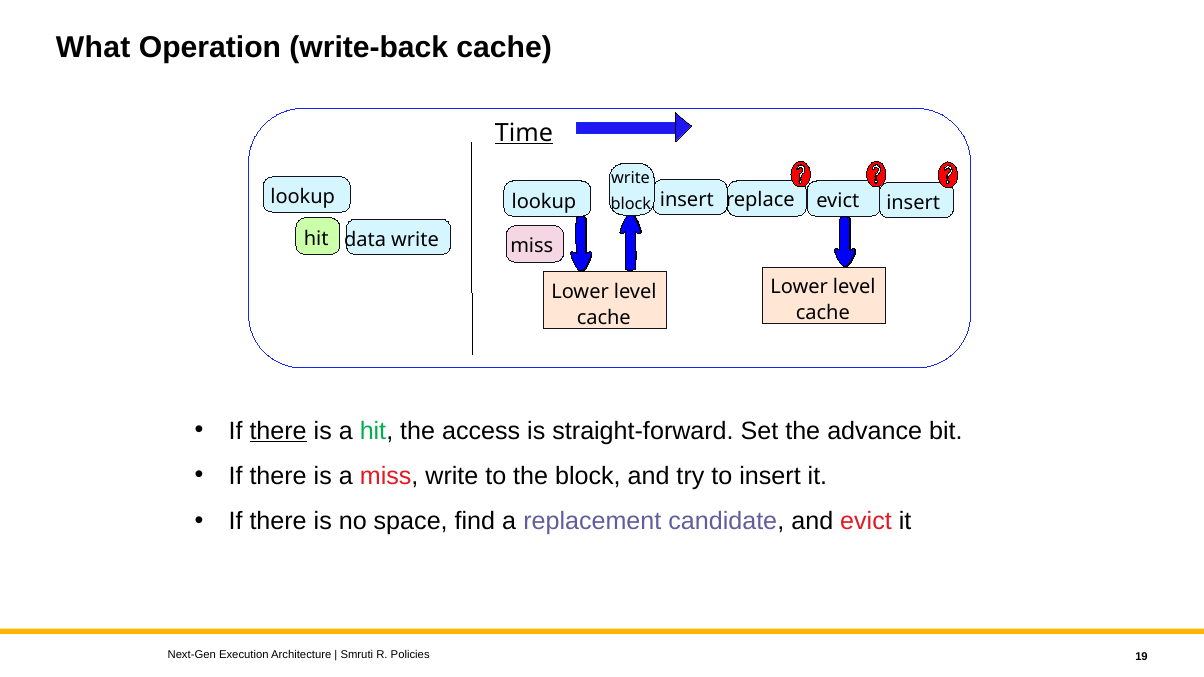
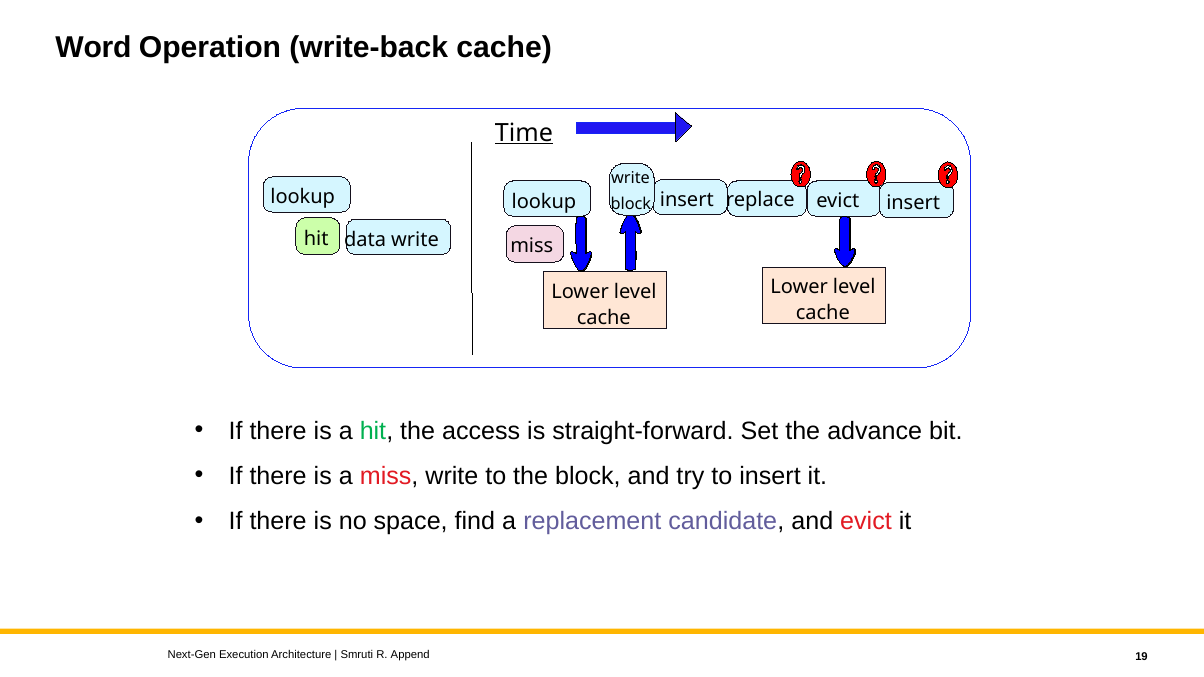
What: What -> Word (93, 48)
there underline: present -> none (278, 431)
Policies: Policies -> Append (410, 655)
